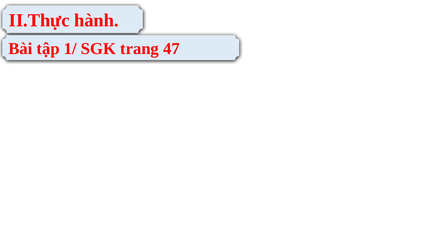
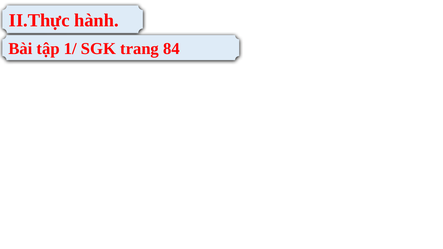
47: 47 -> 84 (171, 49)
